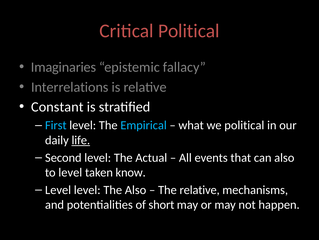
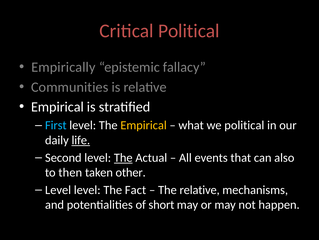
Imaginaries: Imaginaries -> Empirically (63, 67)
Interrelations: Interrelations -> Communities (70, 87)
Constant: Constant -> Empirical (57, 107)
Empirical colour: light blue -> yellow (144, 125)
The underline: none -> present (123, 157)
to level: level -> then (70, 172)
know: know -> other (131, 172)
The Also: Also -> Fact (136, 189)
